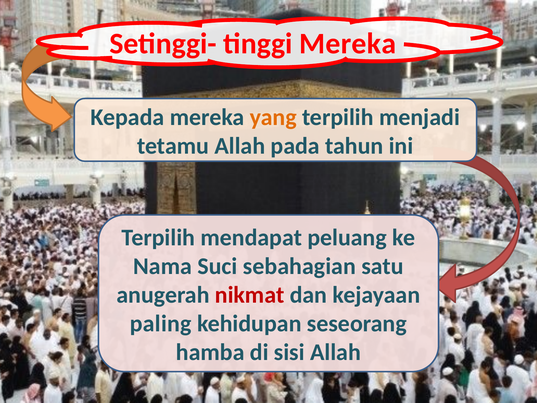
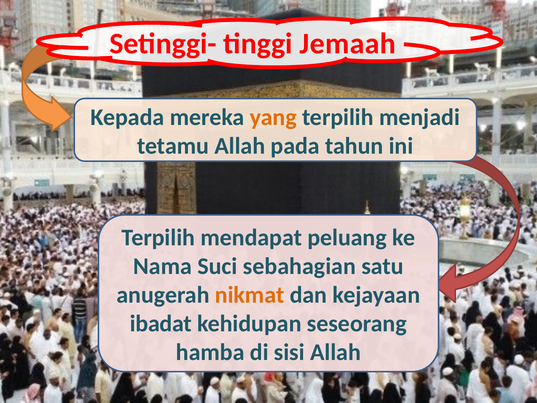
tinggi Mereka: Mereka -> Jemaah (348, 44)
nikmat colour: red -> orange (250, 295)
paling: paling -> ibadat (161, 323)
